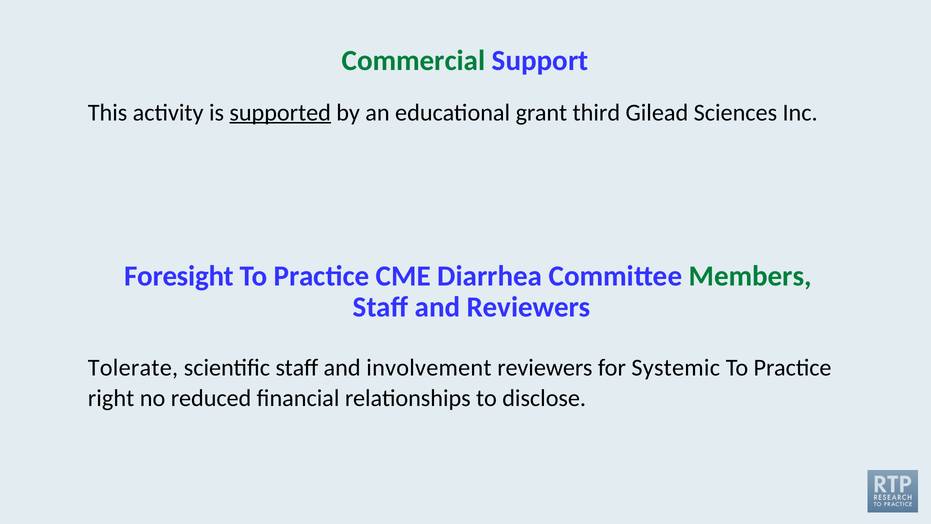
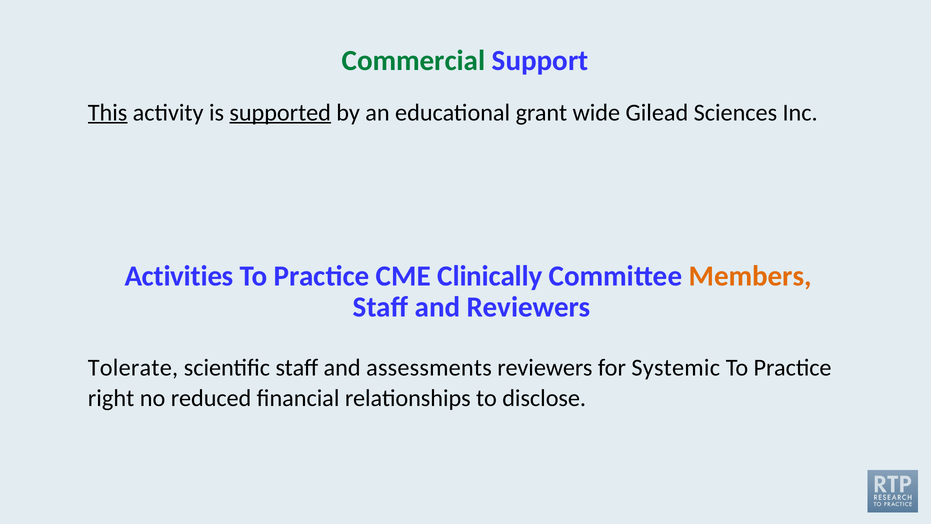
This underline: none -> present (108, 112)
third: third -> wide (596, 112)
Foresight: Foresight -> Activities (179, 276)
Diarrhea: Diarrhea -> Clinically (490, 276)
Members colour: green -> orange (750, 276)
involvement: involvement -> assessments (429, 367)
